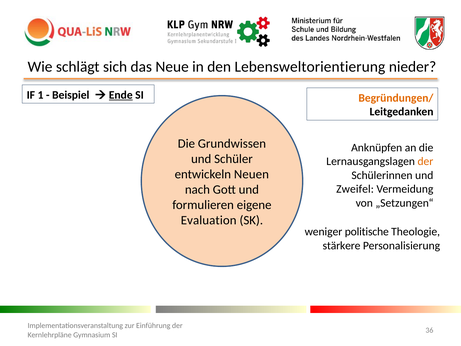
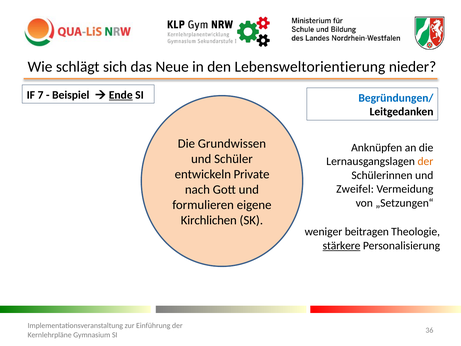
1: 1 -> 7 (41, 95)
Begründungen/ colour: orange -> blue (396, 98)
Neuen: Neuen -> Private (252, 174)
Evaluation: Evaluation -> Kirchlichen (209, 220)
politische: politische -> beitragen (367, 232)
stärkere underline: none -> present (342, 245)
